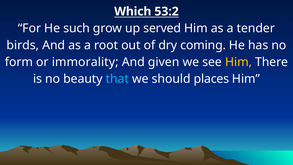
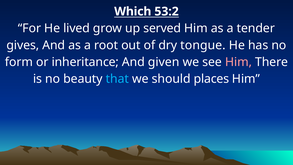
such: such -> lived (77, 28)
birds: birds -> gives (23, 45)
coming: coming -> tongue (203, 45)
immorality: immorality -> inheritance (85, 62)
Him colour: yellow -> pink (238, 62)
